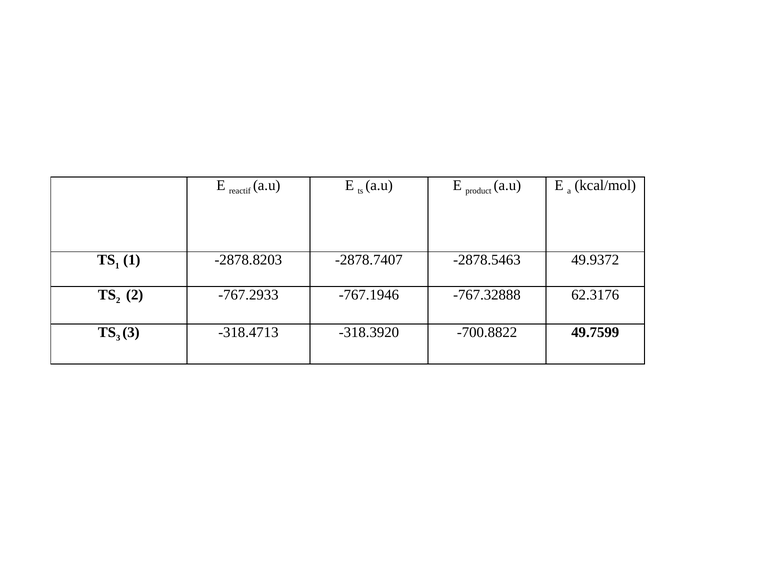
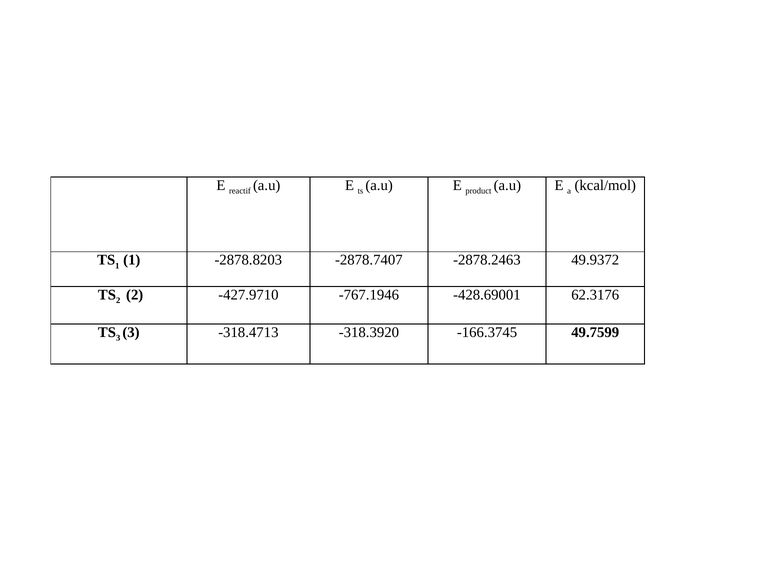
-2878.5463: -2878.5463 -> -2878.2463 (487, 260)
-767.2933: -767.2933 -> -427.9710 (248, 295)
-767.32888: -767.32888 -> -428.69001 (487, 295)
-700.8822: -700.8822 -> -166.3745 (487, 332)
